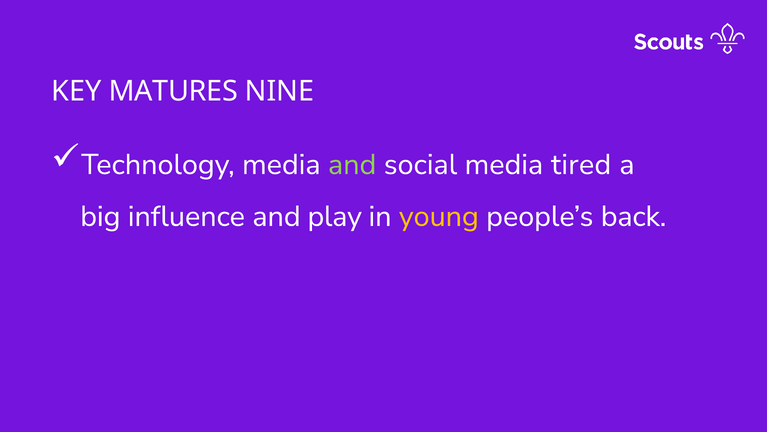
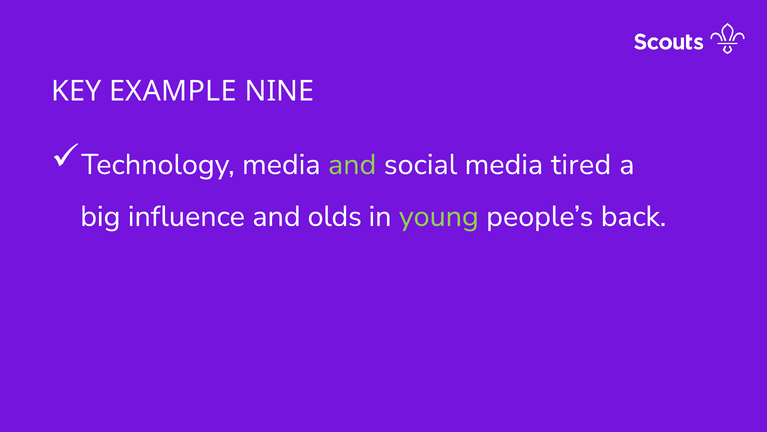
MATURES: MATURES -> EXAMPLE (173, 91)
play: play -> olds (335, 216)
young colour: yellow -> light green (439, 216)
